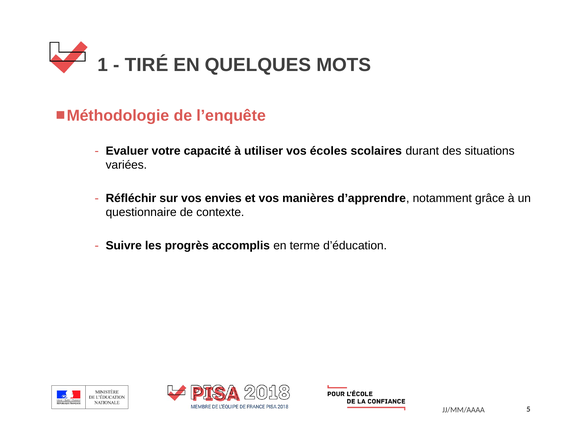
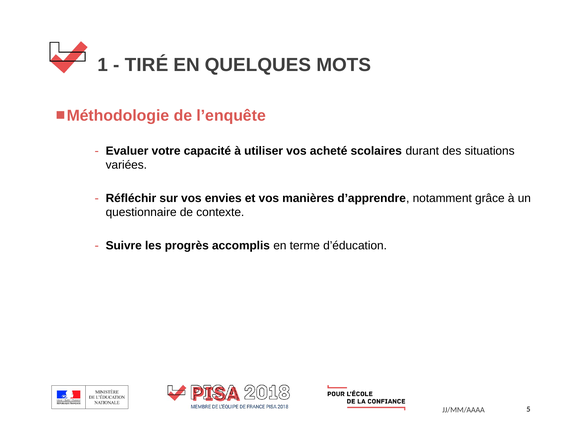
écoles: écoles -> acheté (329, 151)
